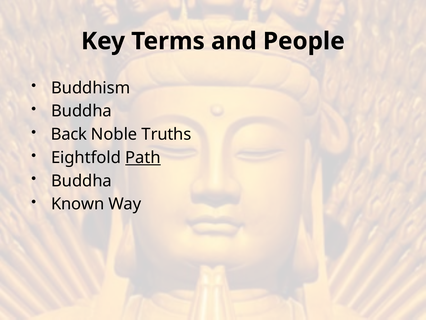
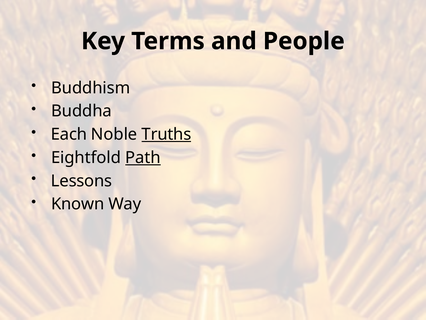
Back: Back -> Each (69, 134)
Truths underline: none -> present (166, 134)
Buddha: Buddha -> Lessons (82, 181)
